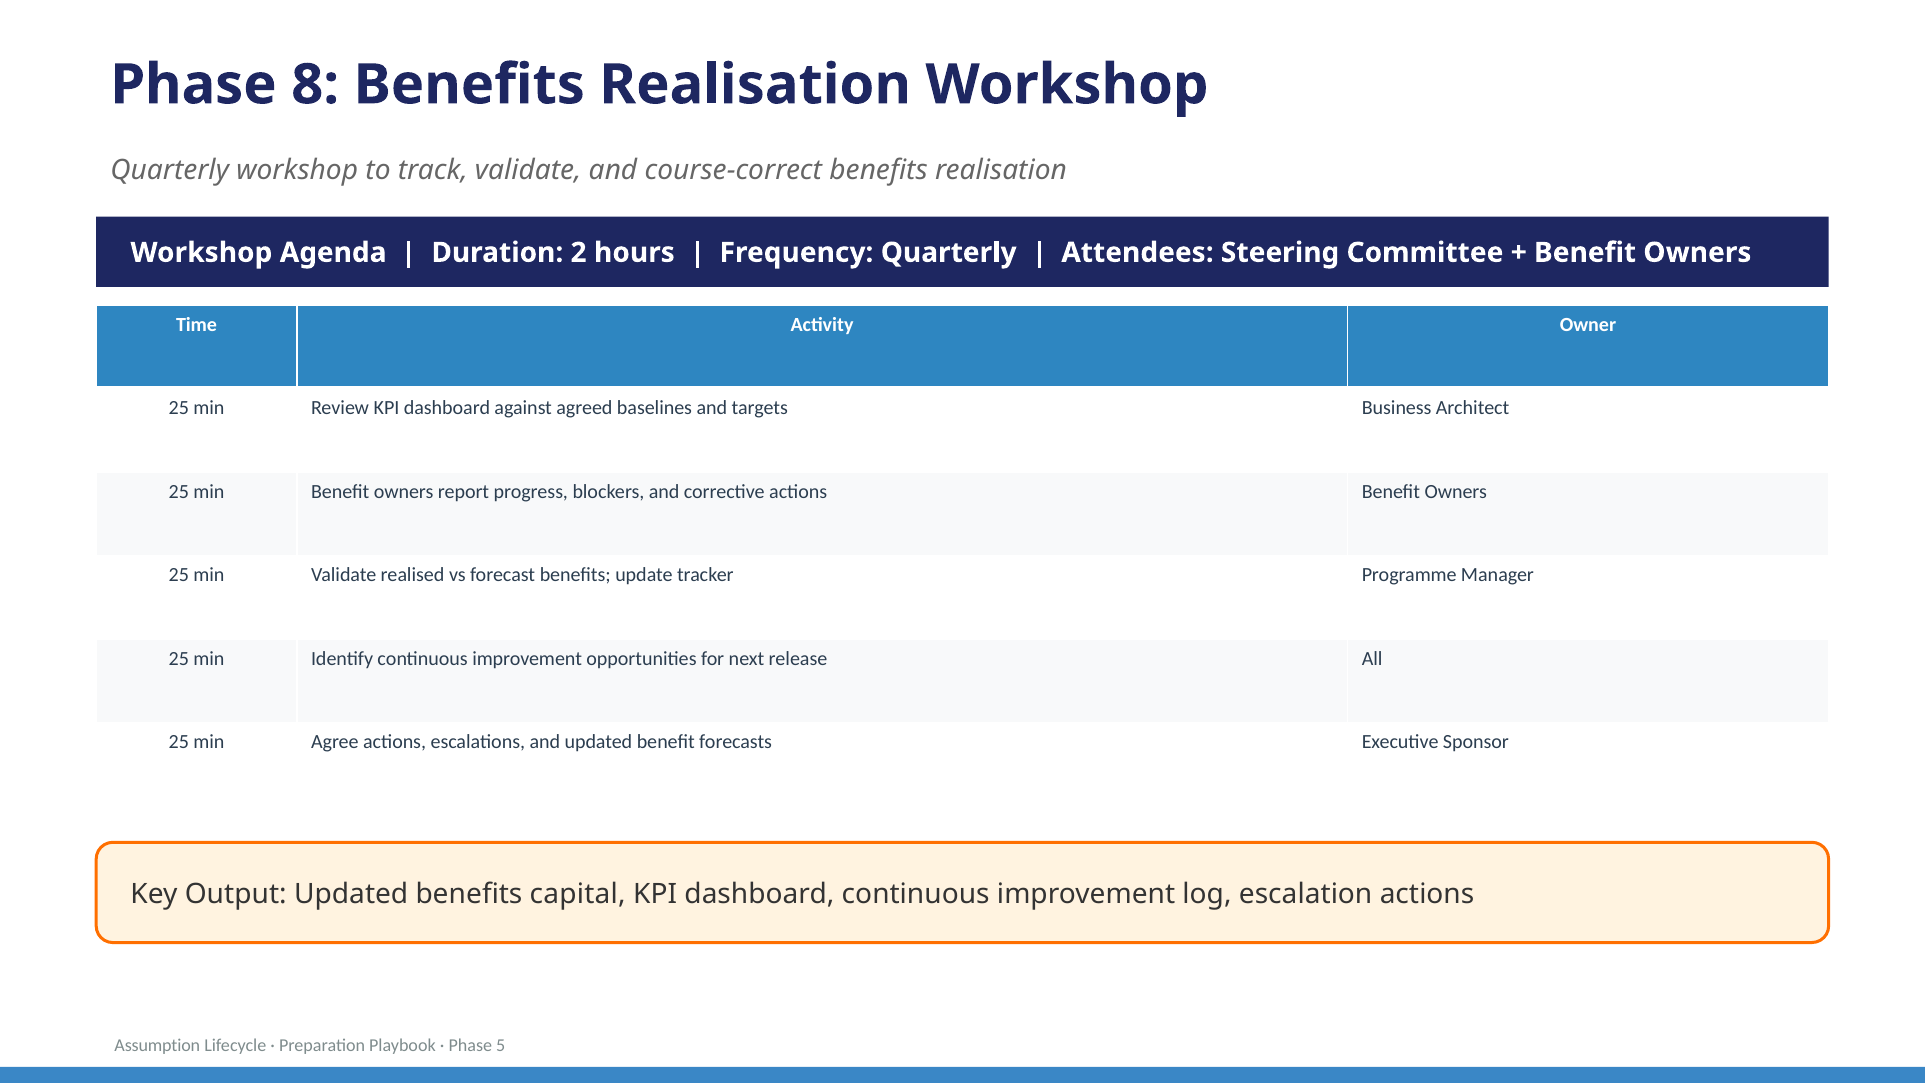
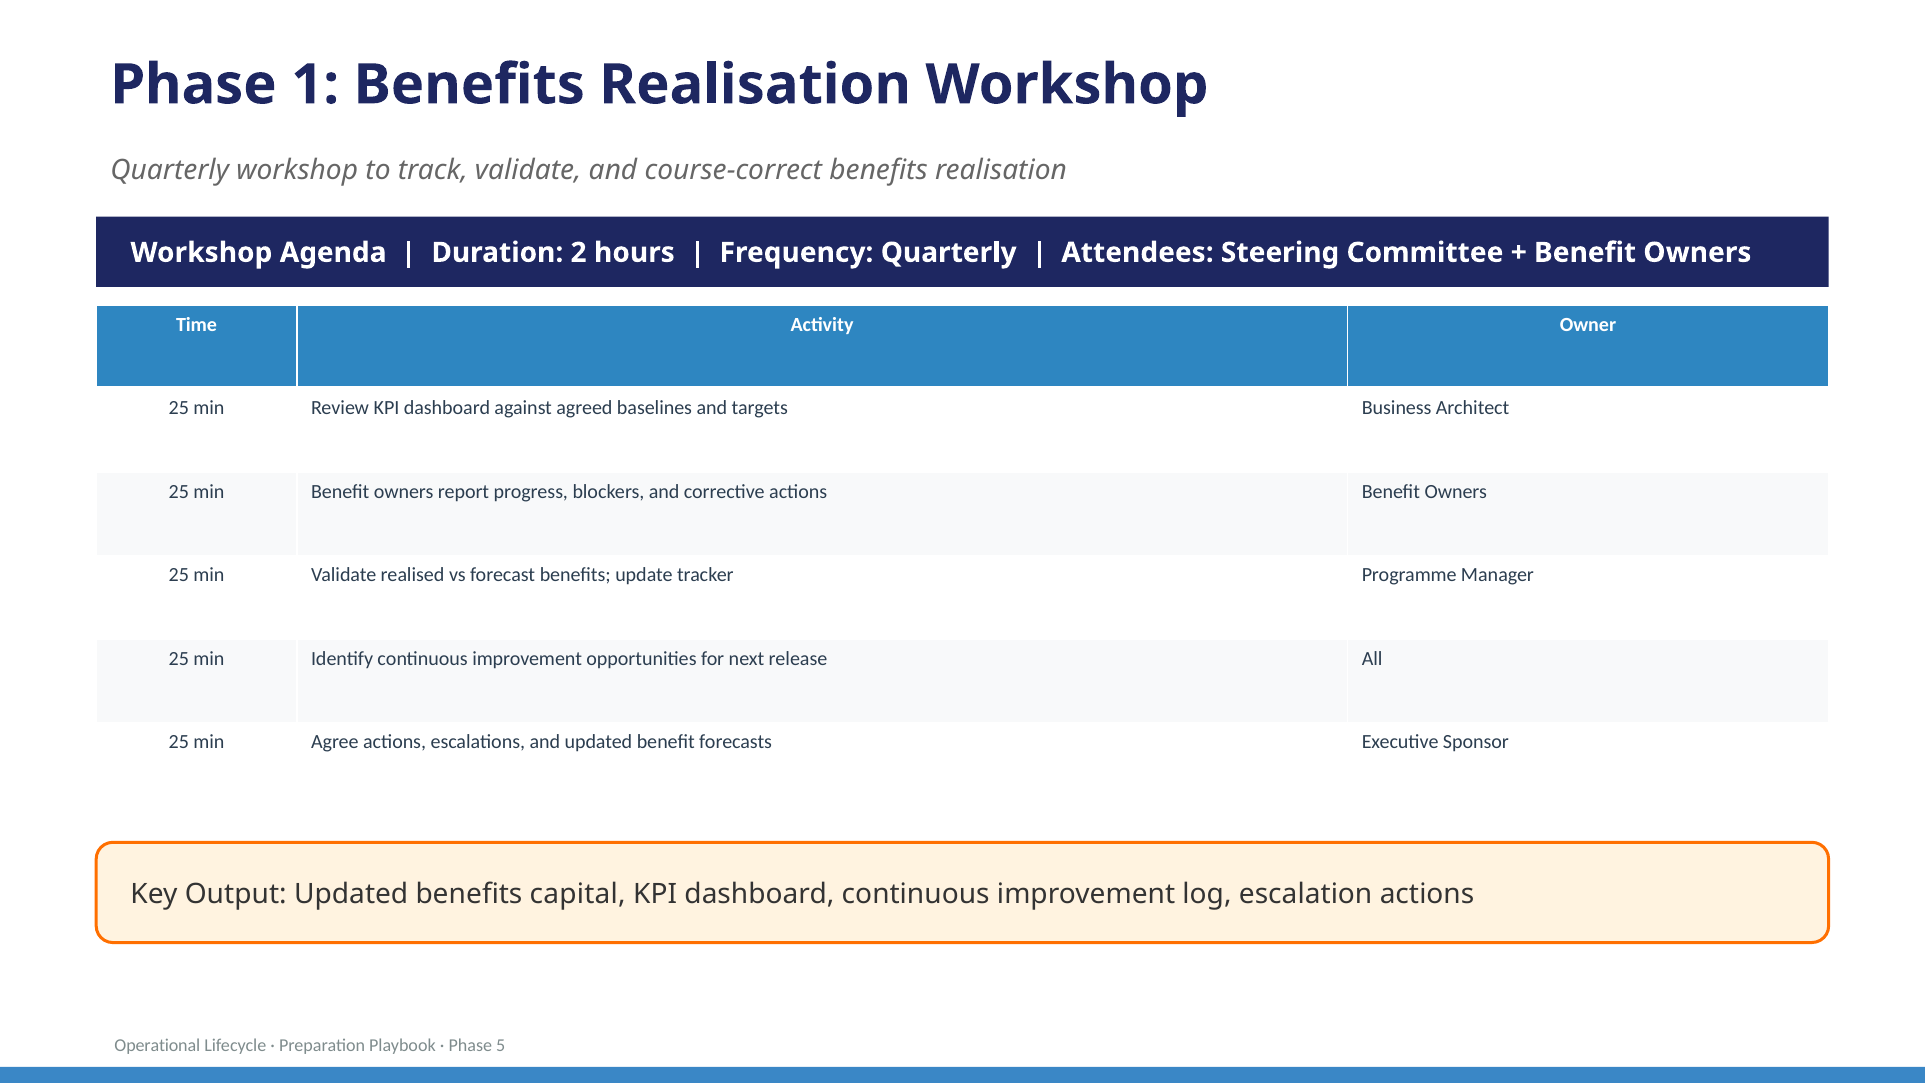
8: 8 -> 1 (315, 85)
Assumption: Assumption -> Operational (157, 1046)
